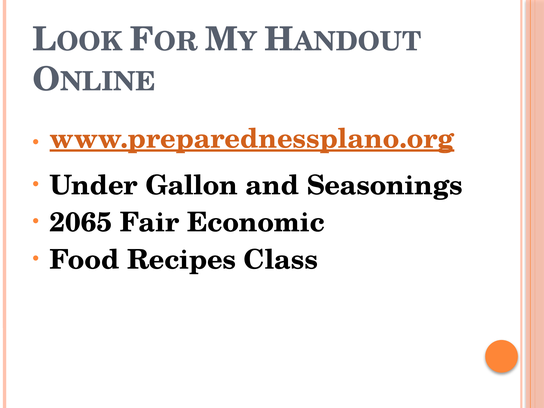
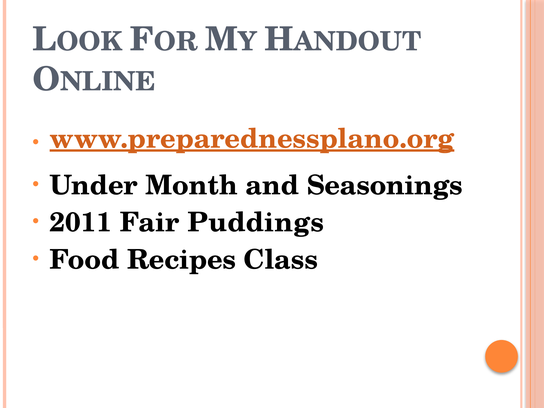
Gallon: Gallon -> Month (192, 185)
2065: 2065 -> 2011 (81, 223)
Economic: Economic -> Puddings (256, 223)
